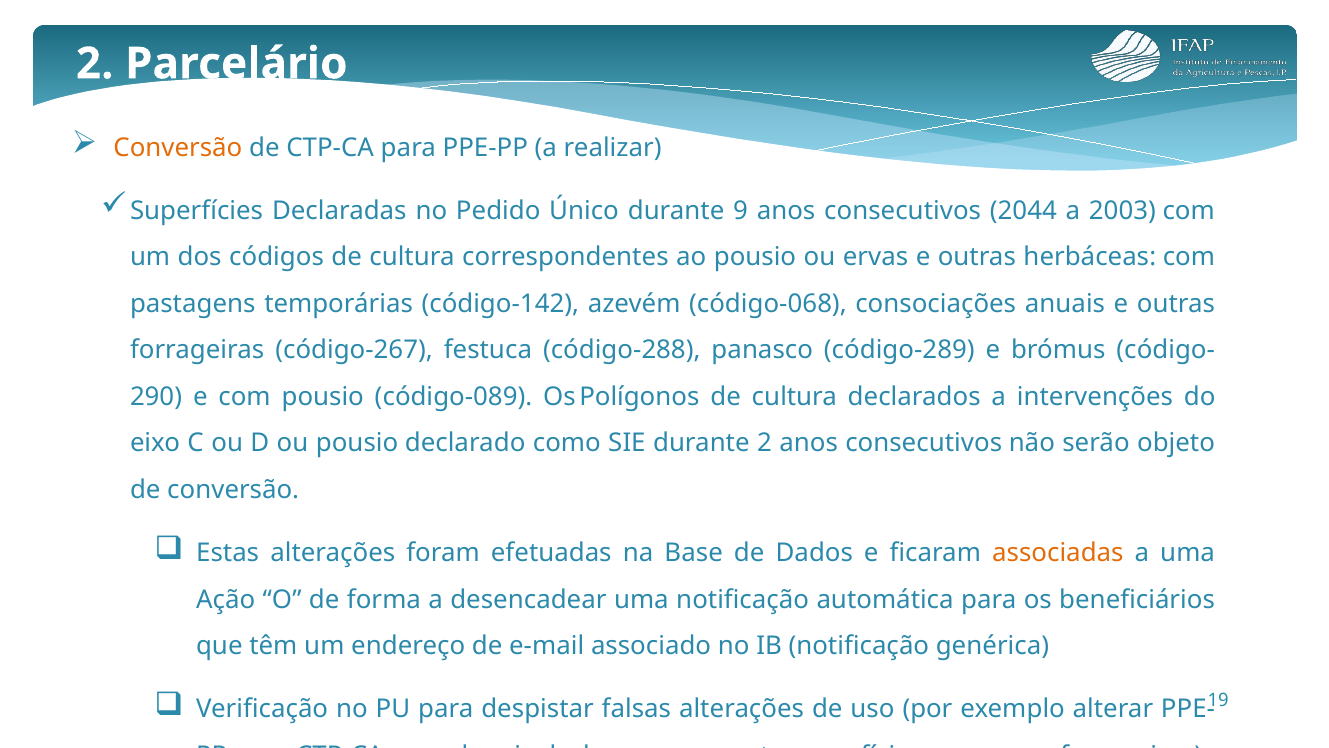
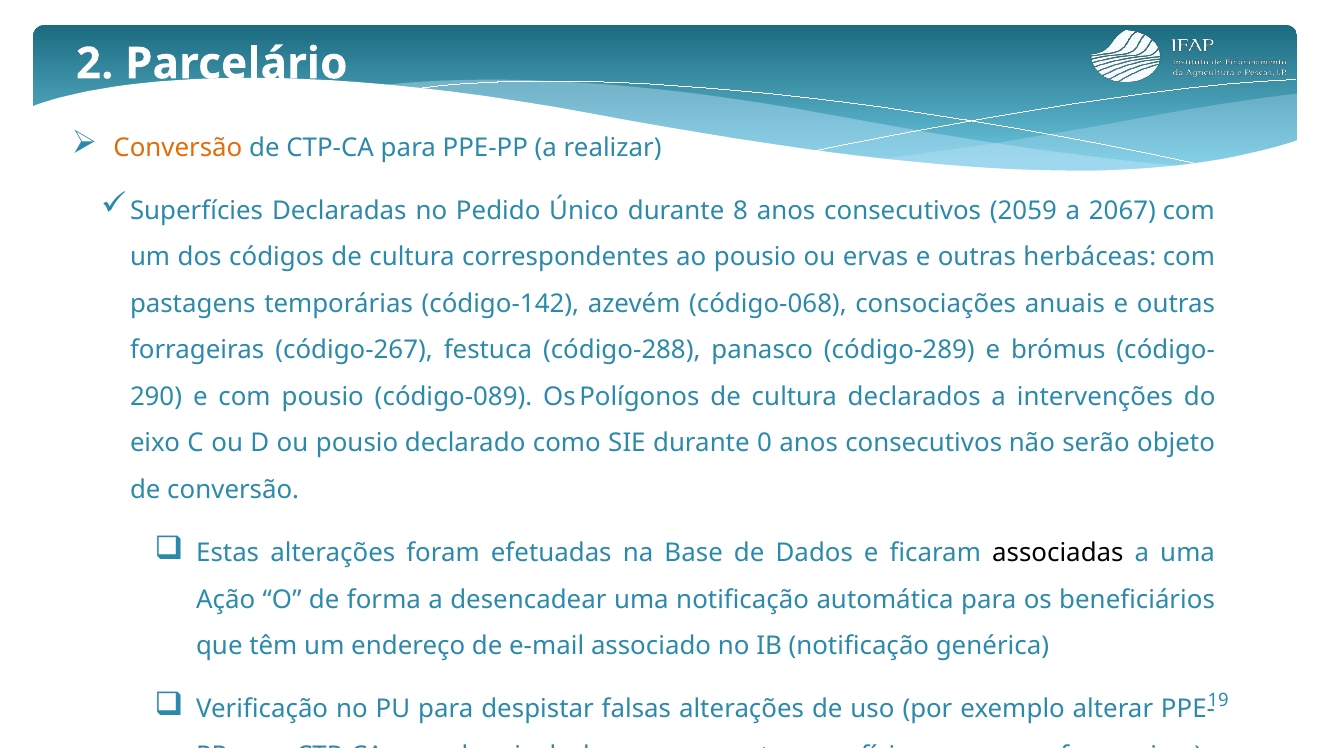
9: 9 -> 8 (741, 211)
2044: 2044 -> 2059 (1023, 211)
2003: 2003 -> 2067 (1122, 211)
durante 2: 2 -> 0 (765, 443)
associadas colour: orange -> black (1058, 553)
